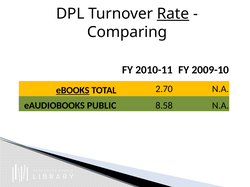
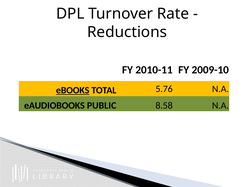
Rate underline: present -> none (173, 14)
Comparing: Comparing -> Reductions (127, 32)
2.70: 2.70 -> 5.76 (164, 89)
